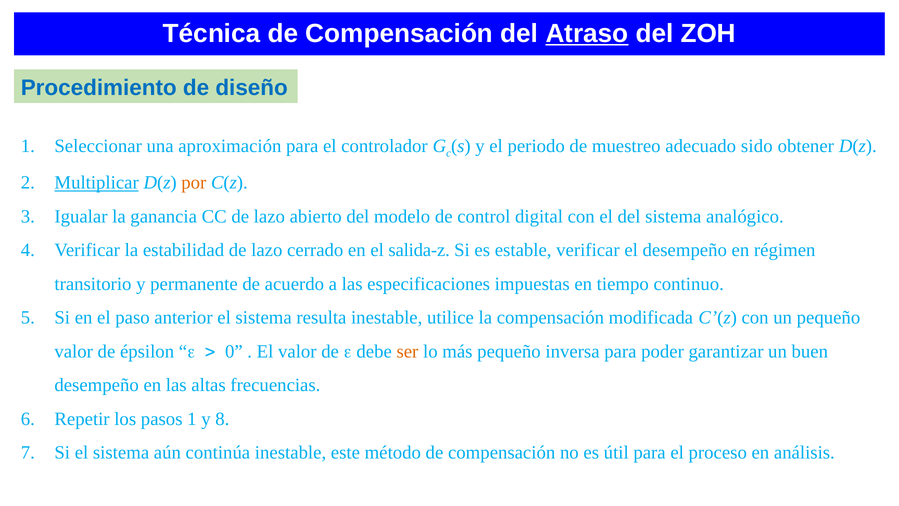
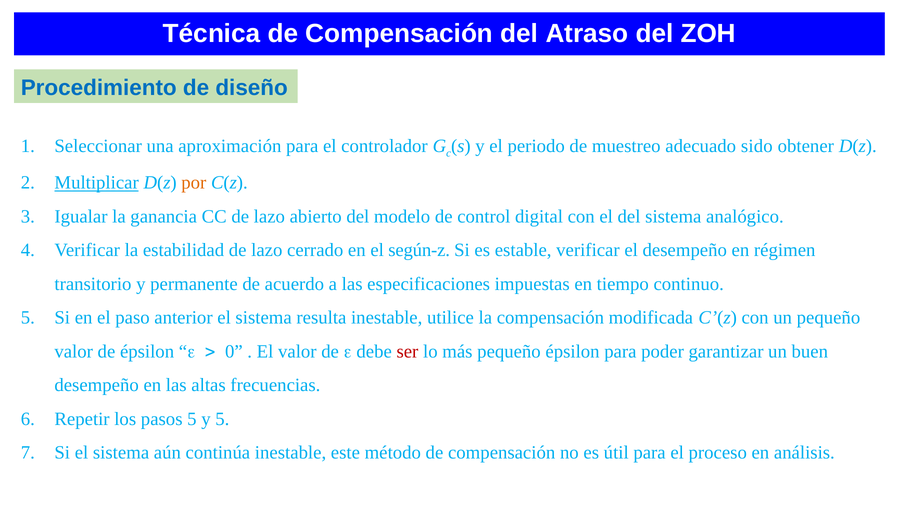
Atraso underline: present -> none (587, 34)
salida-z: salida-z -> según-z (419, 250)
ser colour: orange -> red (407, 351)
pequeño inversa: inversa -> épsilon (573, 351)
pasos 1: 1 -> 5 (192, 419)
y 8: 8 -> 5 (222, 419)
